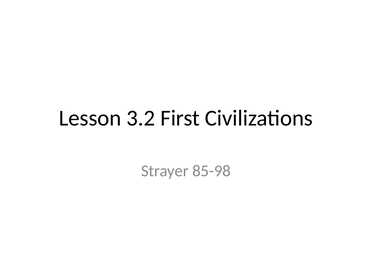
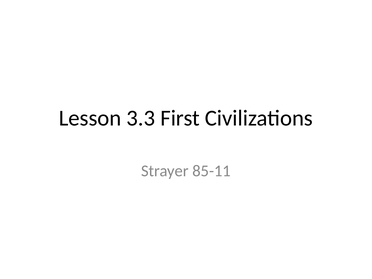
3.2: 3.2 -> 3.3 (141, 118)
85-98: 85-98 -> 85-11 (212, 171)
